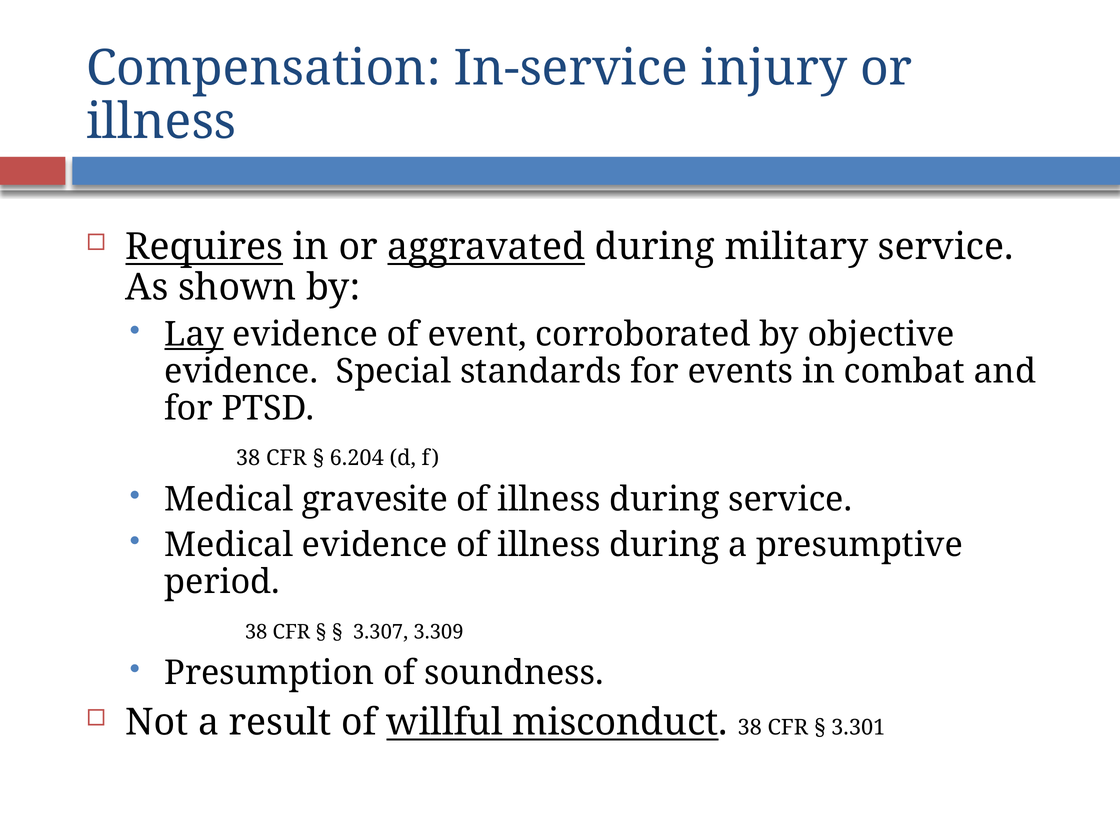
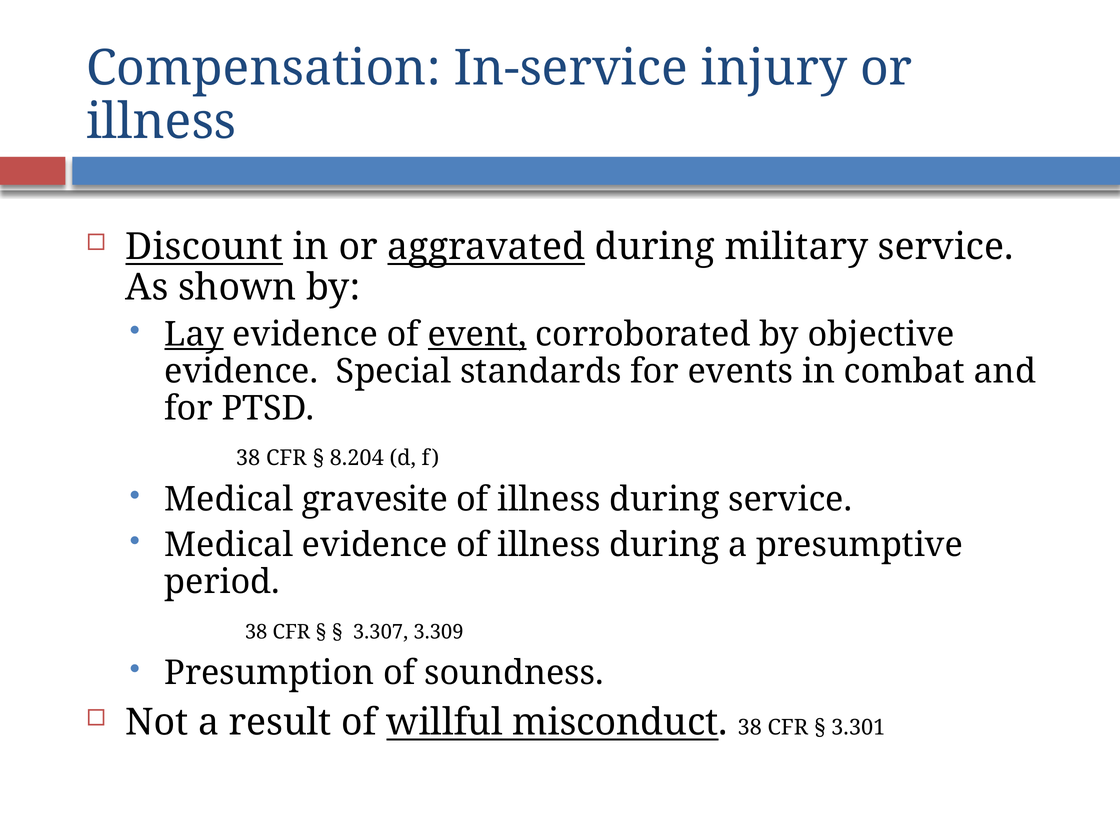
Requires: Requires -> Discount (204, 247)
event underline: none -> present (477, 334)
6.204: 6.204 -> 8.204 (357, 458)
